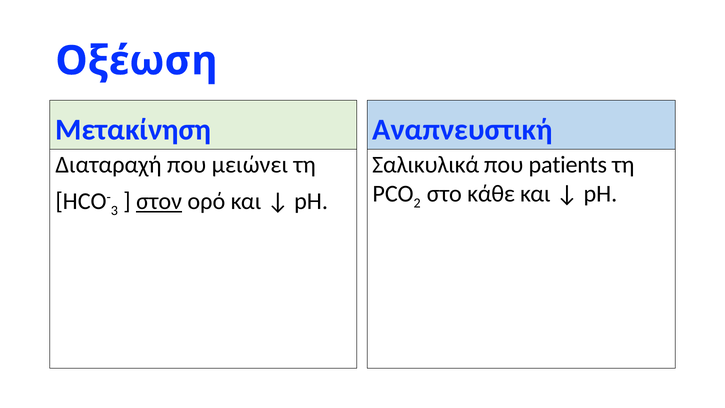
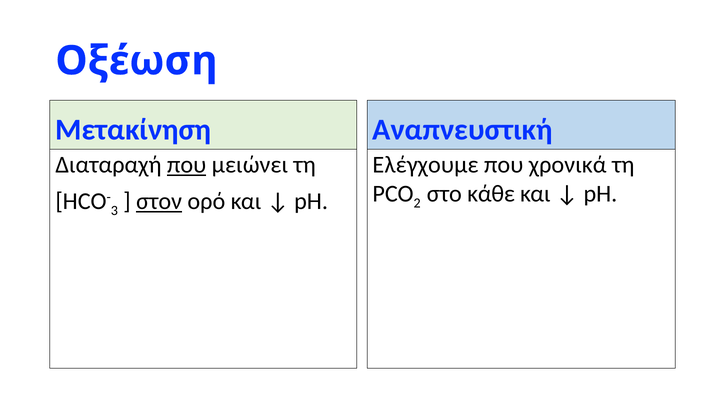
που underline: none -> present (187, 165)
Σαλικυλικά: Σαλικυλικά -> Ελέγχουμε (426, 165)
patients: patients -> χρονικά (568, 165)
